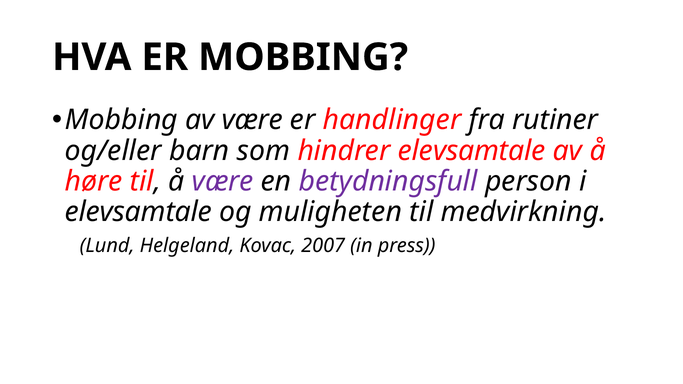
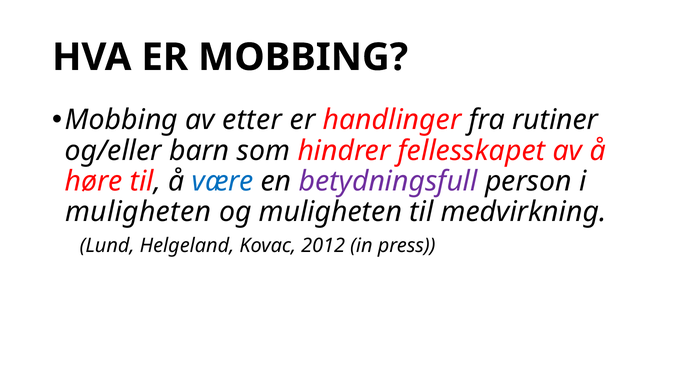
av være: være -> etter (252, 120)
hindrer elevsamtale: elevsamtale -> fellesskapet (472, 151)
være colour: purple -> blue (223, 181)
elevsamtale: elevsamtale -> muligheten (138, 212)
2007: 2007 -> 2012 (323, 246)
